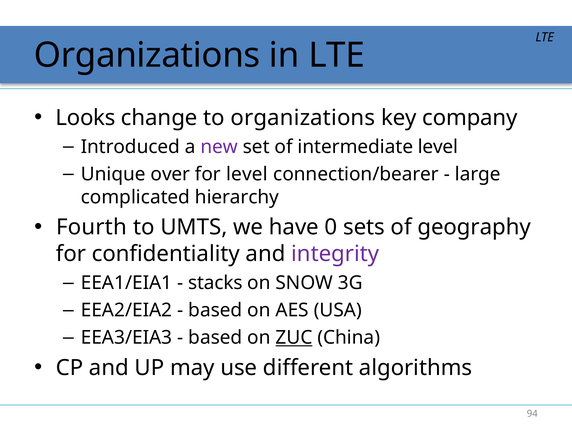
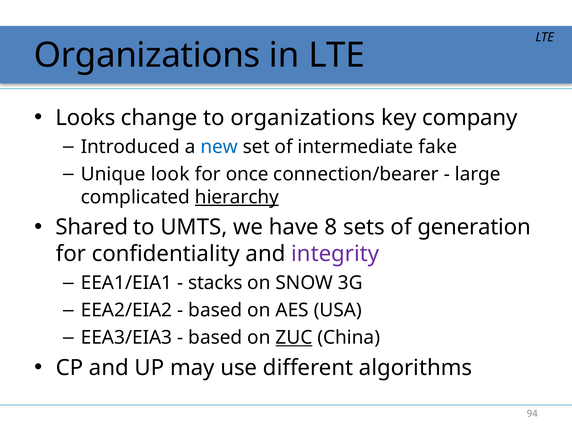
new colour: purple -> blue (219, 147)
intermediate level: level -> fake (438, 147)
over: over -> look (170, 174)
for level: level -> once (247, 174)
hierarchy underline: none -> present (237, 197)
Fourth: Fourth -> Shared (92, 227)
0: 0 -> 8 (331, 227)
geography: geography -> generation (474, 227)
